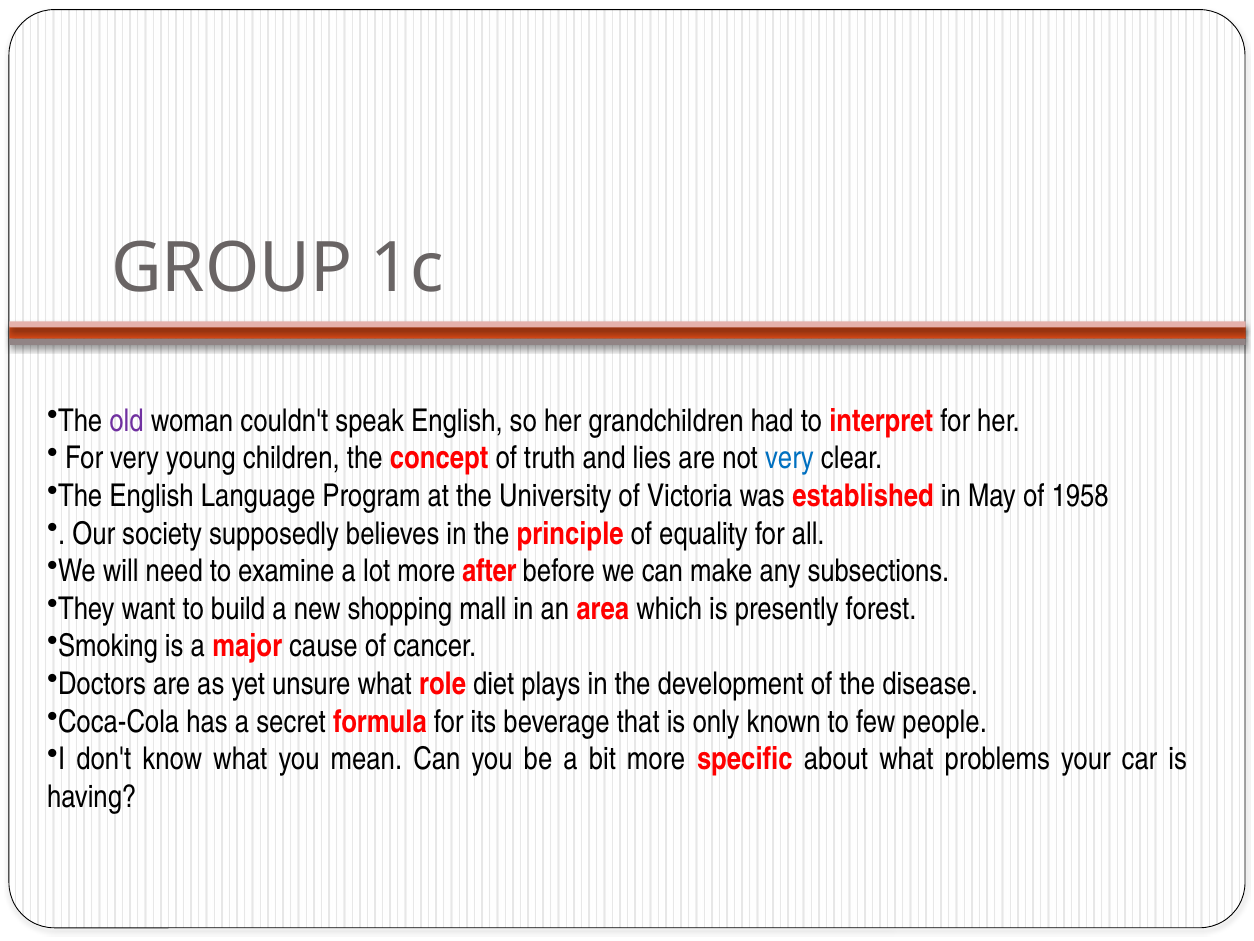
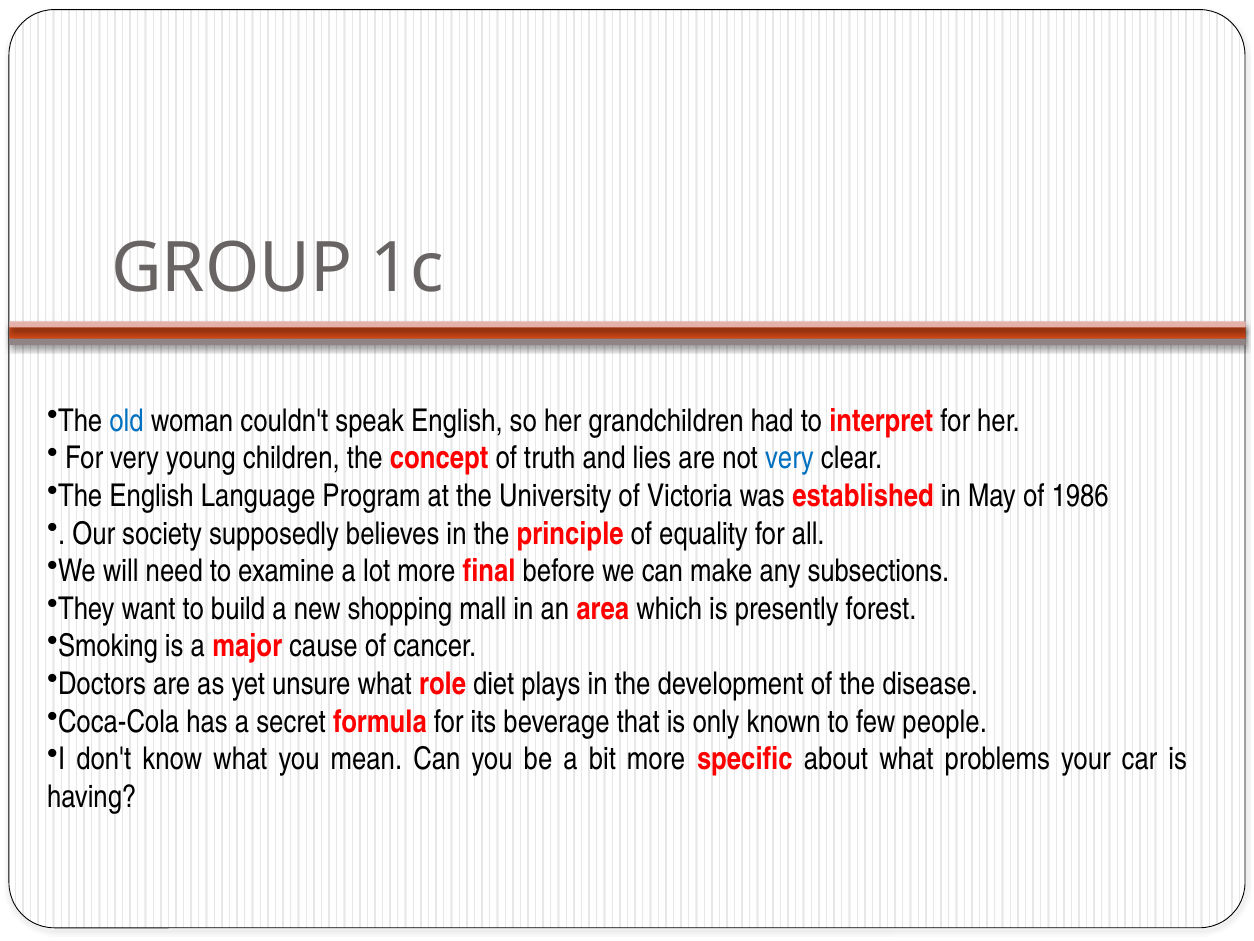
old colour: purple -> blue (127, 421)
1958: 1958 -> 1986 (1080, 496)
after: after -> final (489, 571)
